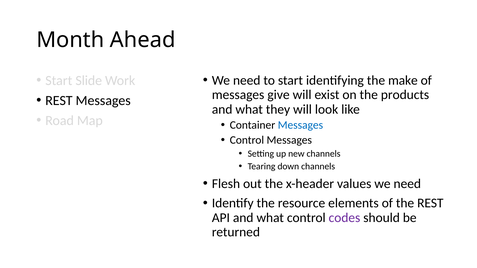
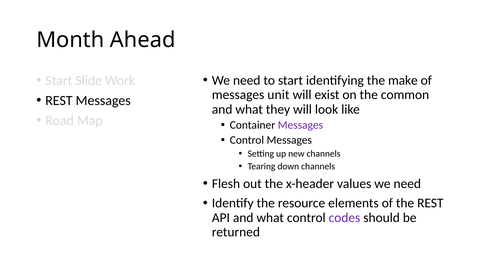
give: give -> unit (278, 95)
products: products -> common (405, 95)
Messages colour: blue -> purple (300, 125)
